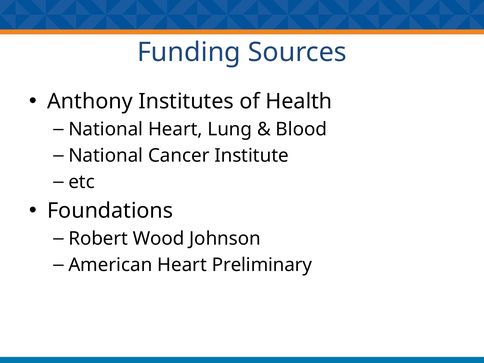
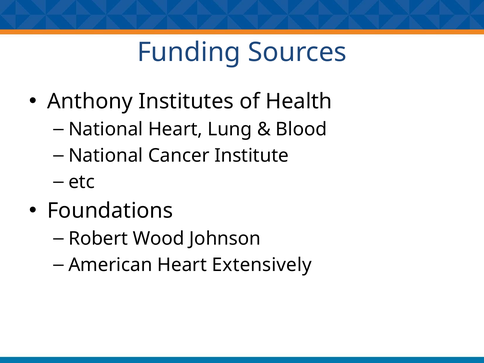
Preliminary: Preliminary -> Extensively (262, 265)
